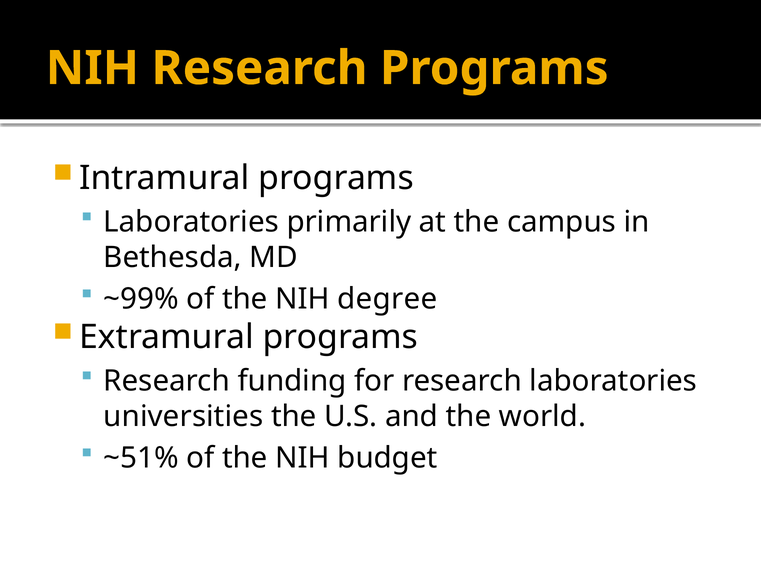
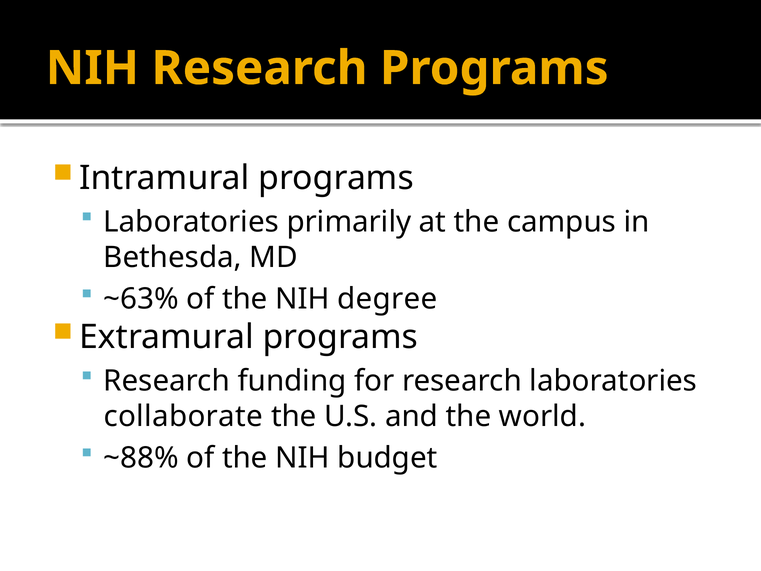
~99%: ~99% -> ~63% (141, 299)
universities: universities -> collaborate (183, 416)
~51%: ~51% -> ~88% (141, 458)
